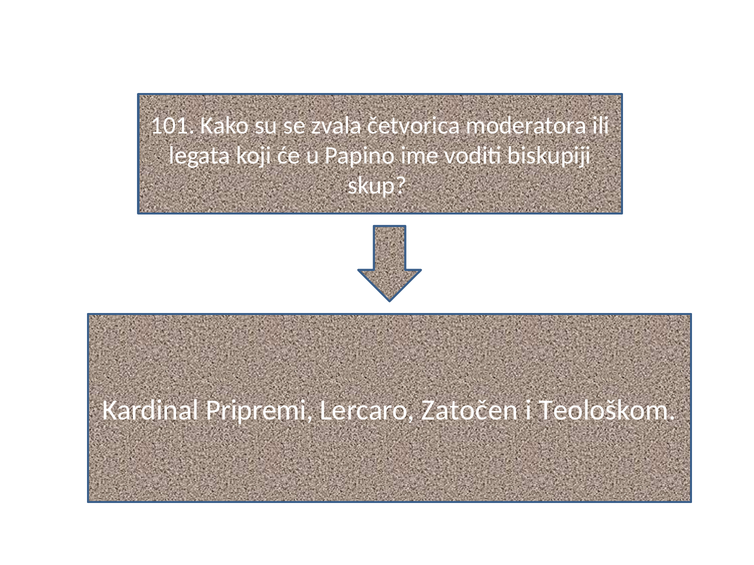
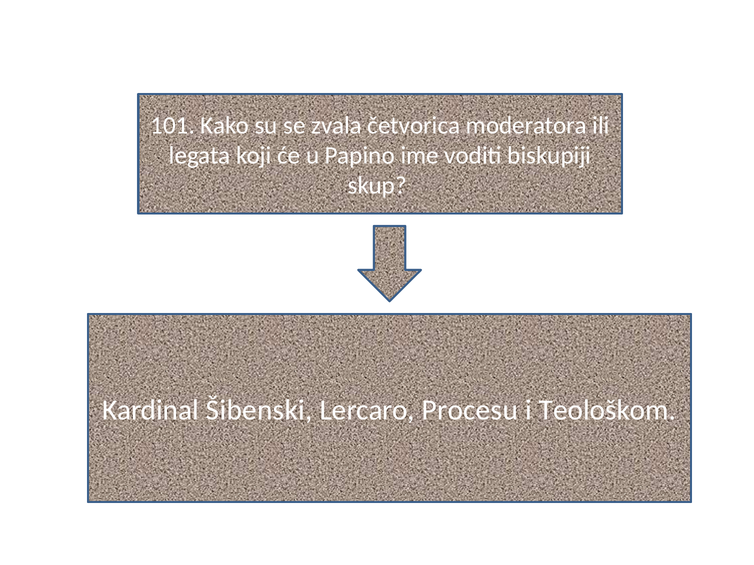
Pripremi: Pripremi -> Šibenski (259, 410)
Zatočen: Zatočen -> Procesu (470, 410)
